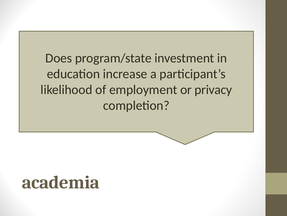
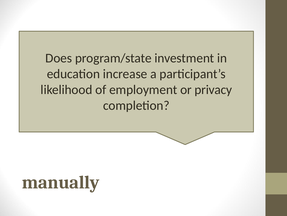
academia: academia -> manually (61, 182)
